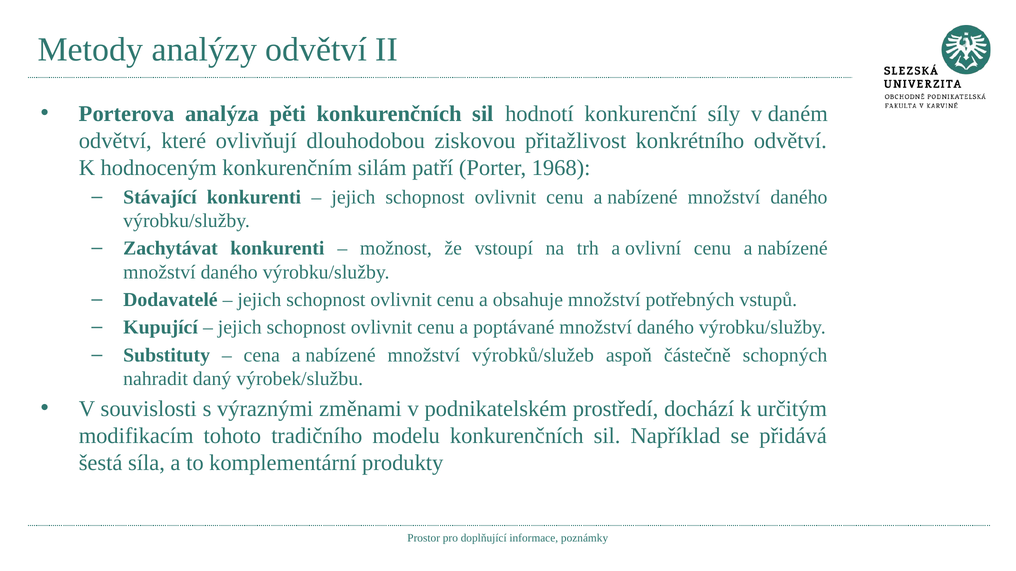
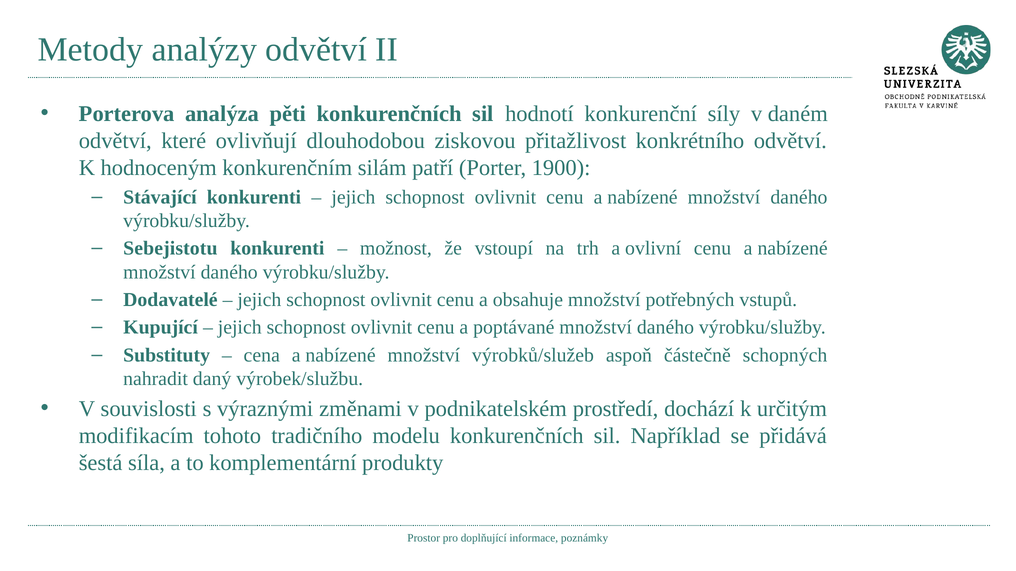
1968: 1968 -> 1900 (561, 168)
Zachytávat: Zachytávat -> Sebejistotu (170, 249)
